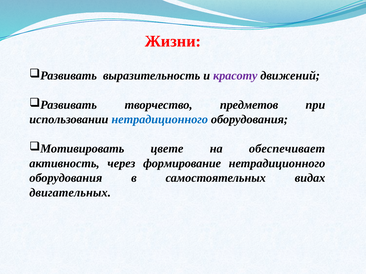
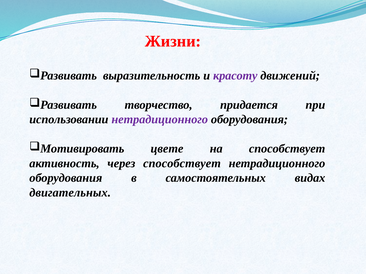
предметов: предметов -> придается (249, 105)
нетрадиционного colour: blue -> purple (160, 120)
на обеспечивает: обеспечивает -> способствует (287, 149)
через формирование: формирование -> способствует (182, 164)
